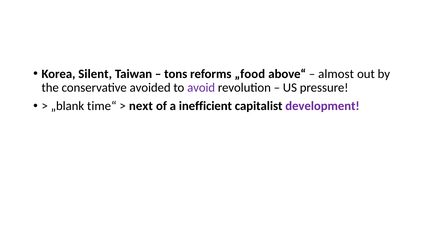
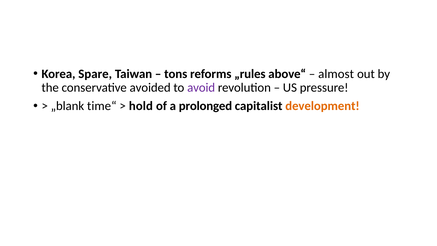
Silent: Silent -> Spare (95, 74)
„food: „food -> „rules (250, 74)
next: next -> hold (141, 106)
inefficient: inefficient -> prolonged (205, 106)
development colour: purple -> orange (322, 106)
